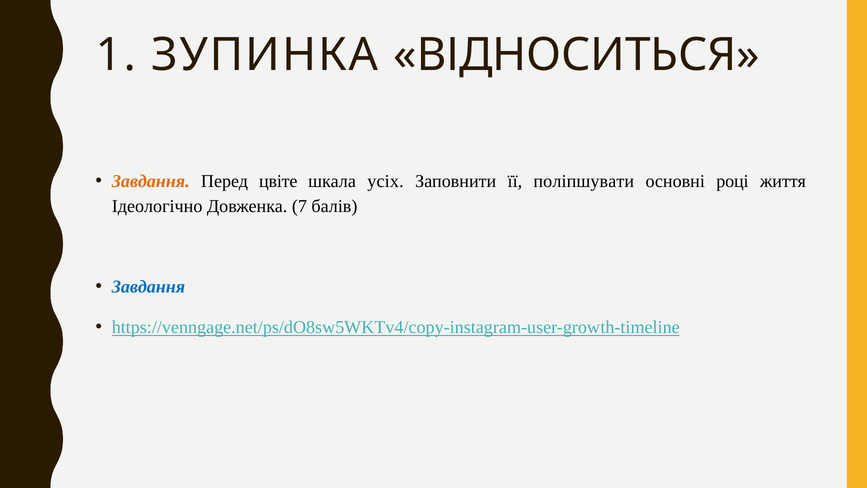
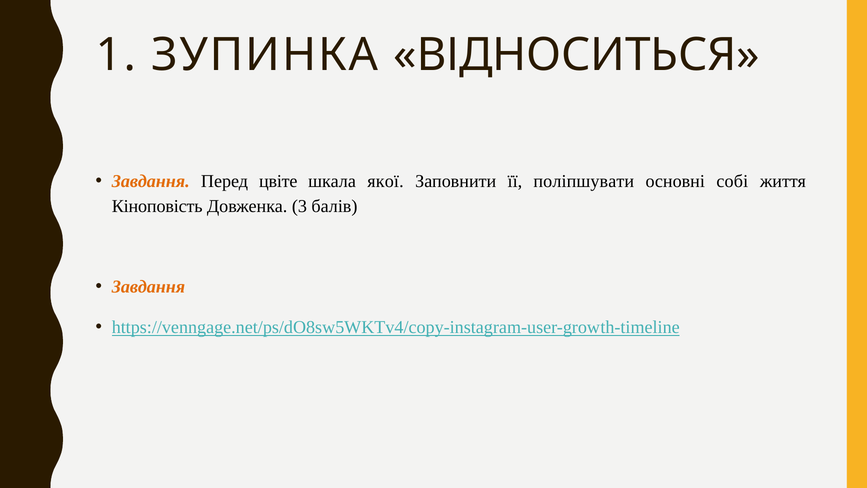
усіх: усіх -> якої (386, 181)
році: році -> собі (732, 181)
Ідеологічно: Ідеологічно -> Кіноповість (157, 206)
7: 7 -> 3 (299, 206)
Завдання colour: blue -> orange (148, 287)
